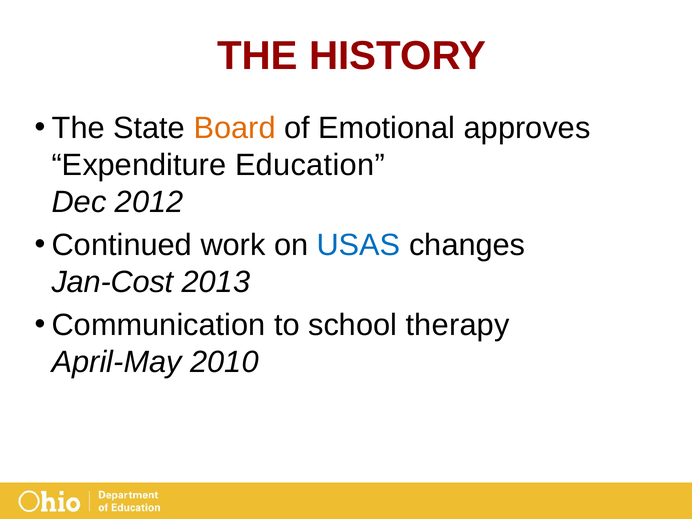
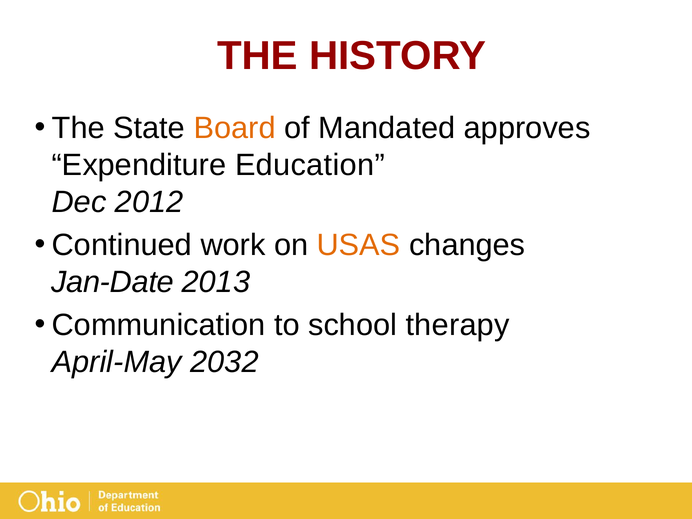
Emotional: Emotional -> Mandated (387, 128)
USAS colour: blue -> orange (359, 245)
Jan-Cost: Jan-Cost -> Jan-Date (113, 282)
2010: 2010 -> 2032 (224, 362)
